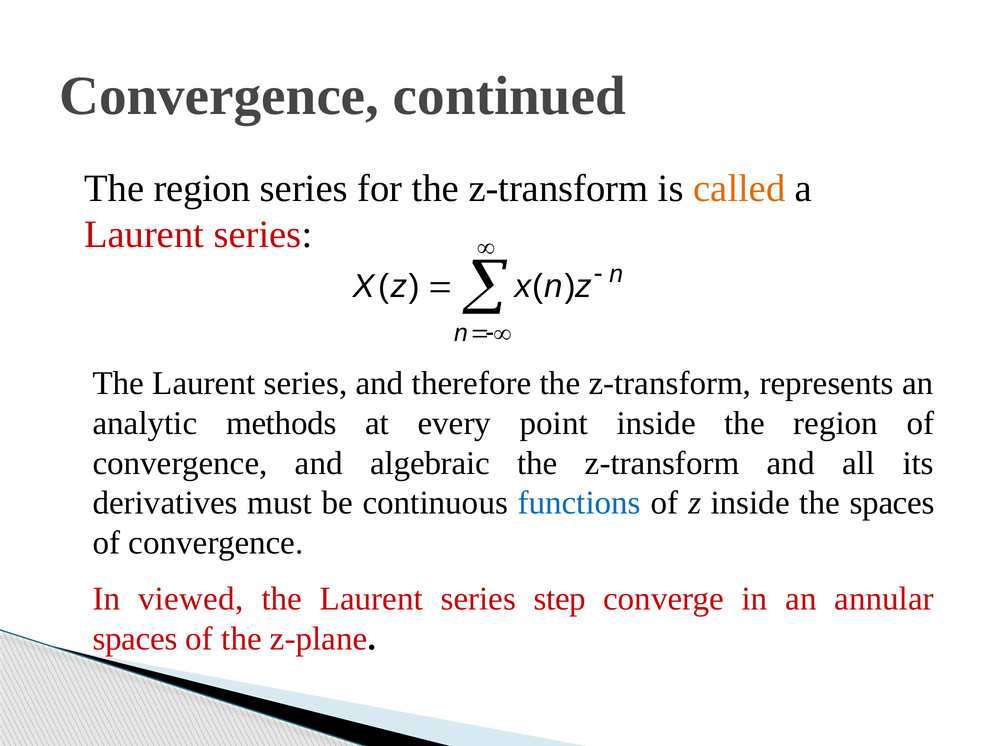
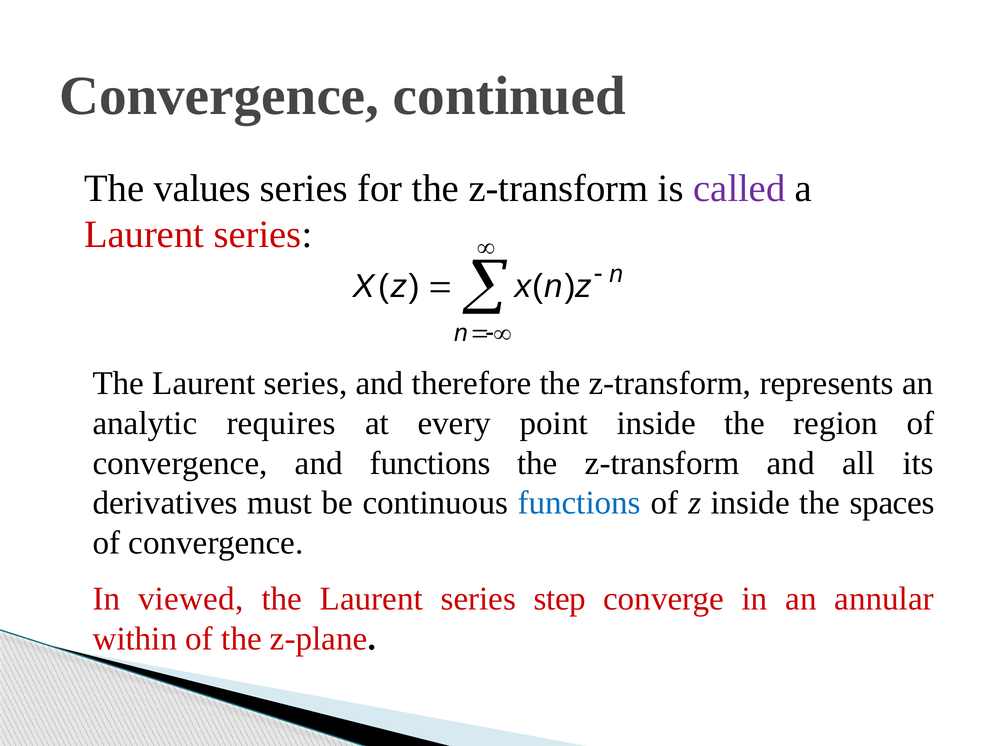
region: region -> values (202, 188)
called colour: orange -> purple (739, 188)
methods: methods -> requires (281, 423)
and algebraic: algebraic -> functions (430, 463)
spaces: spaces -> within (135, 638)
